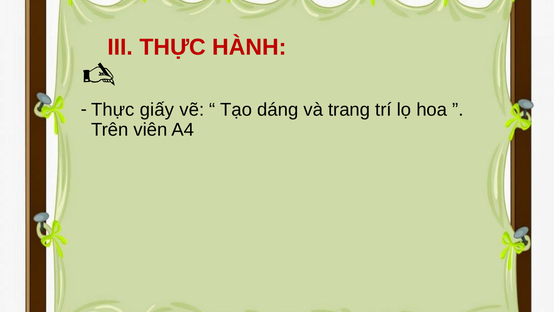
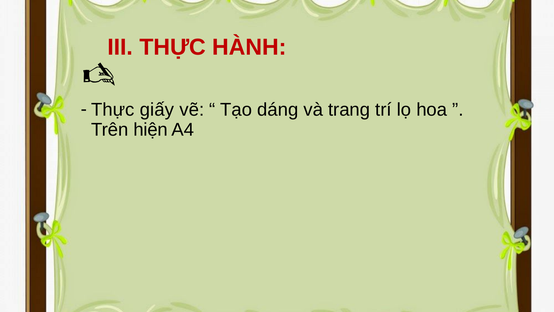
viên: viên -> hiện (151, 129)
